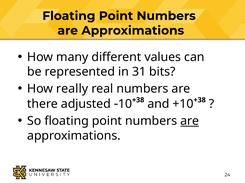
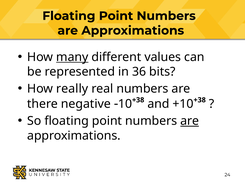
many underline: none -> present (72, 57)
31: 31 -> 36 (139, 72)
adjusted: adjusted -> negative (86, 104)
